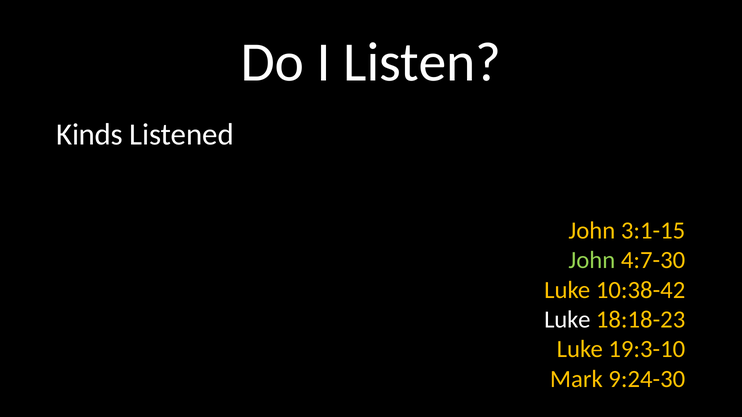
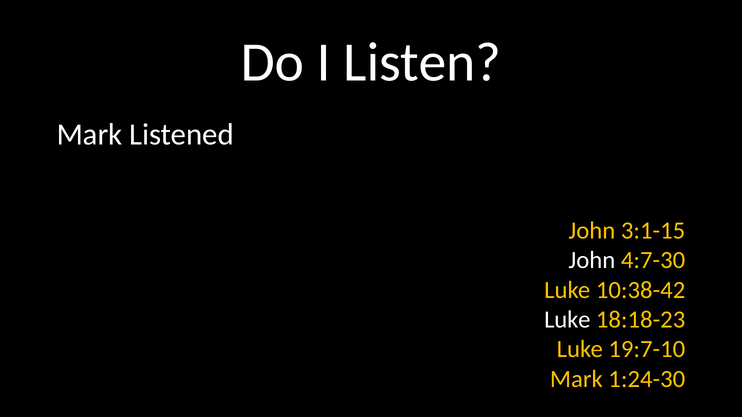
Kinds: Kinds -> Mark (89, 135)
John colour: light green -> white (592, 260)
19:3-10: 19:3-10 -> 19:7-10 (647, 350)
9:24-30: 9:24-30 -> 1:24-30 (647, 379)
